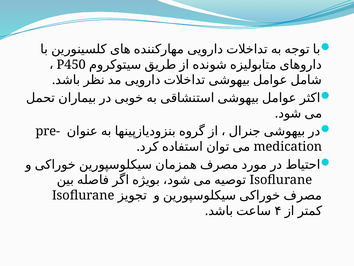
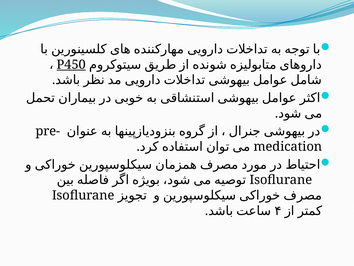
P450 underline: none -> present (71, 64)
